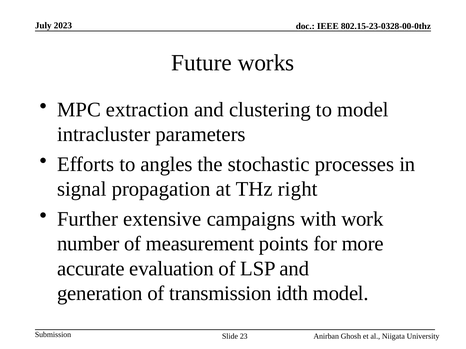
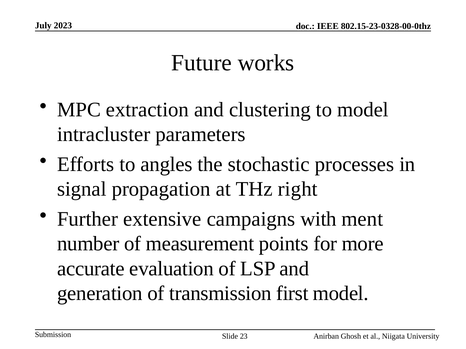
work: work -> ment (362, 219)
idth: idth -> first (292, 294)
